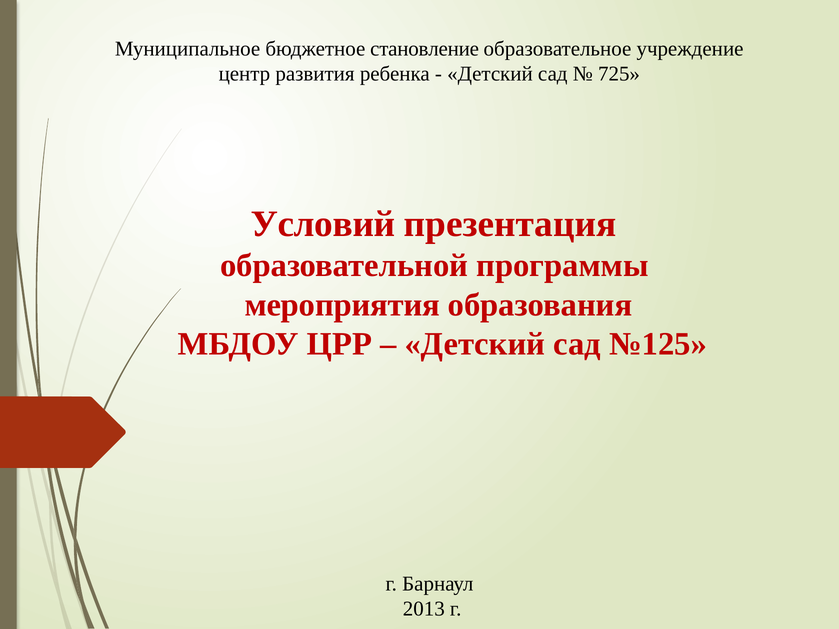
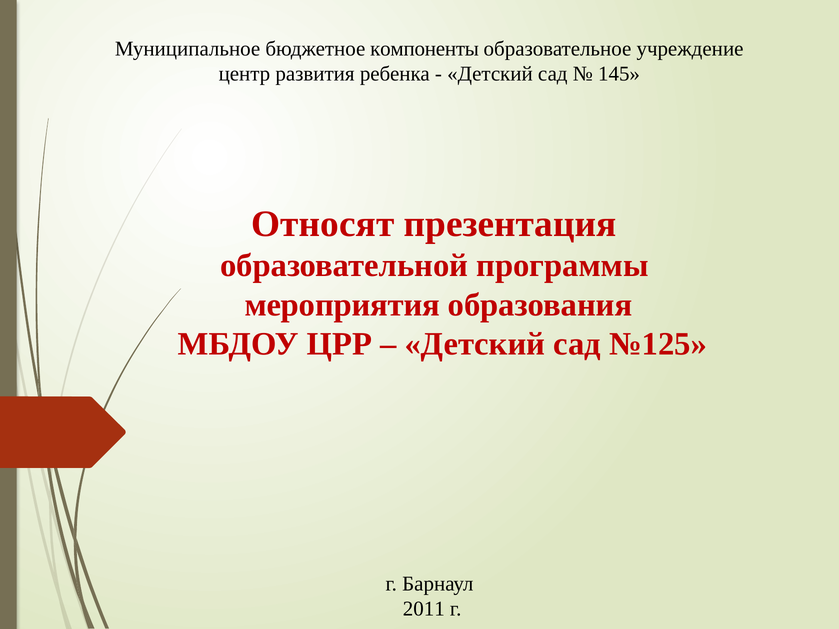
становление: становление -> компоненты (425, 49)
725: 725 -> 145 (619, 74)
Условий: Условий -> Относят (323, 224)
2013: 2013 -> 2011 (424, 609)
